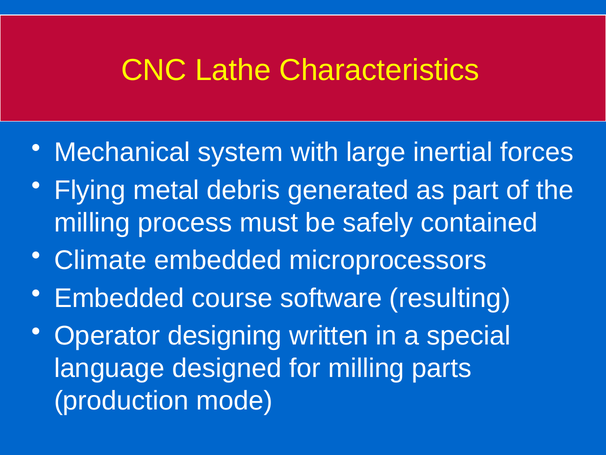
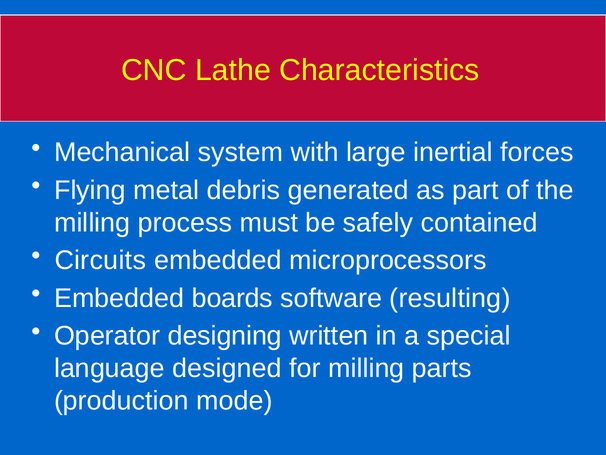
Climate: Climate -> Circuits (100, 260)
course: course -> boards (232, 298)
